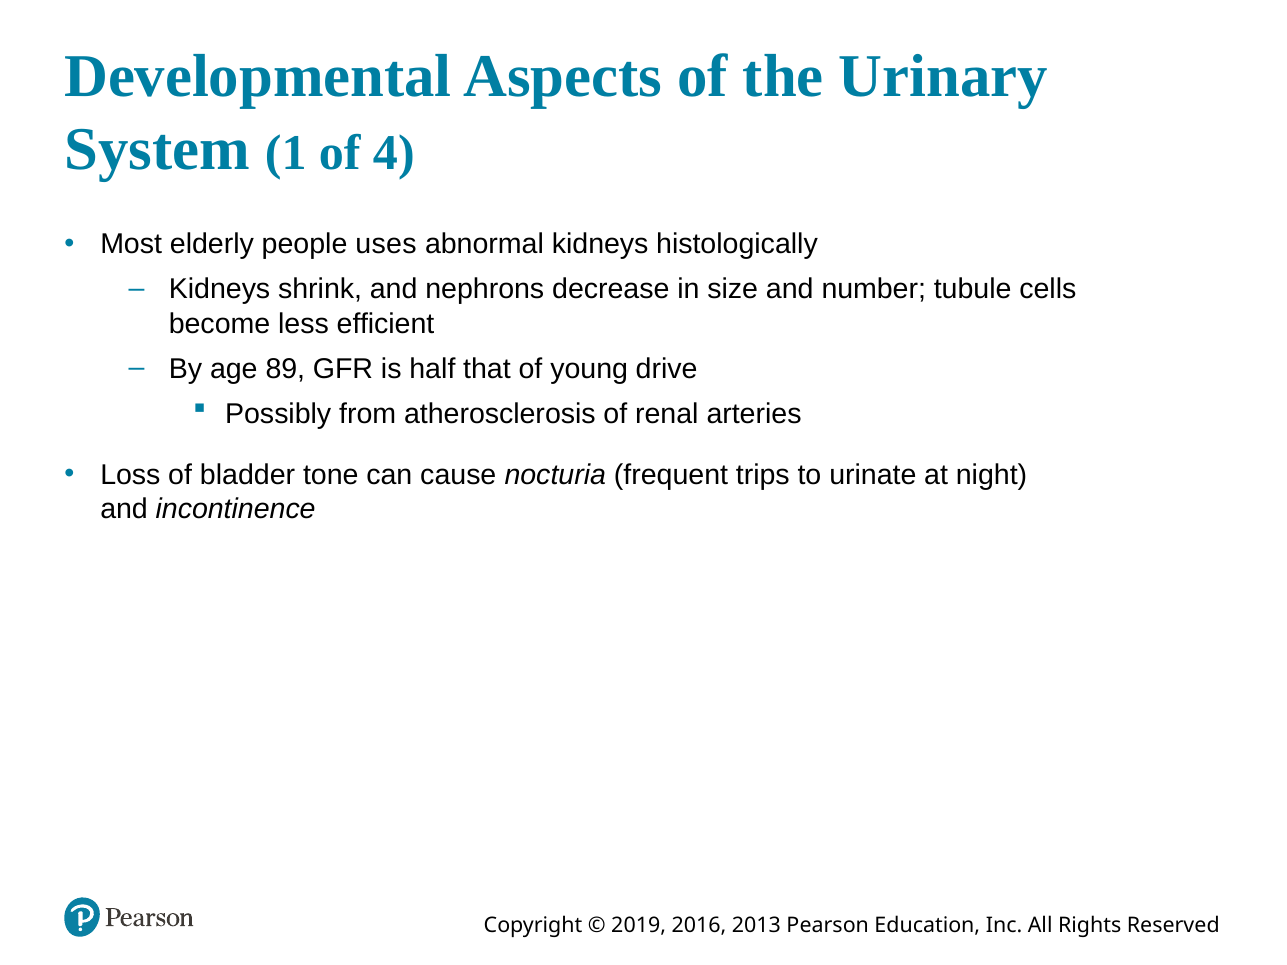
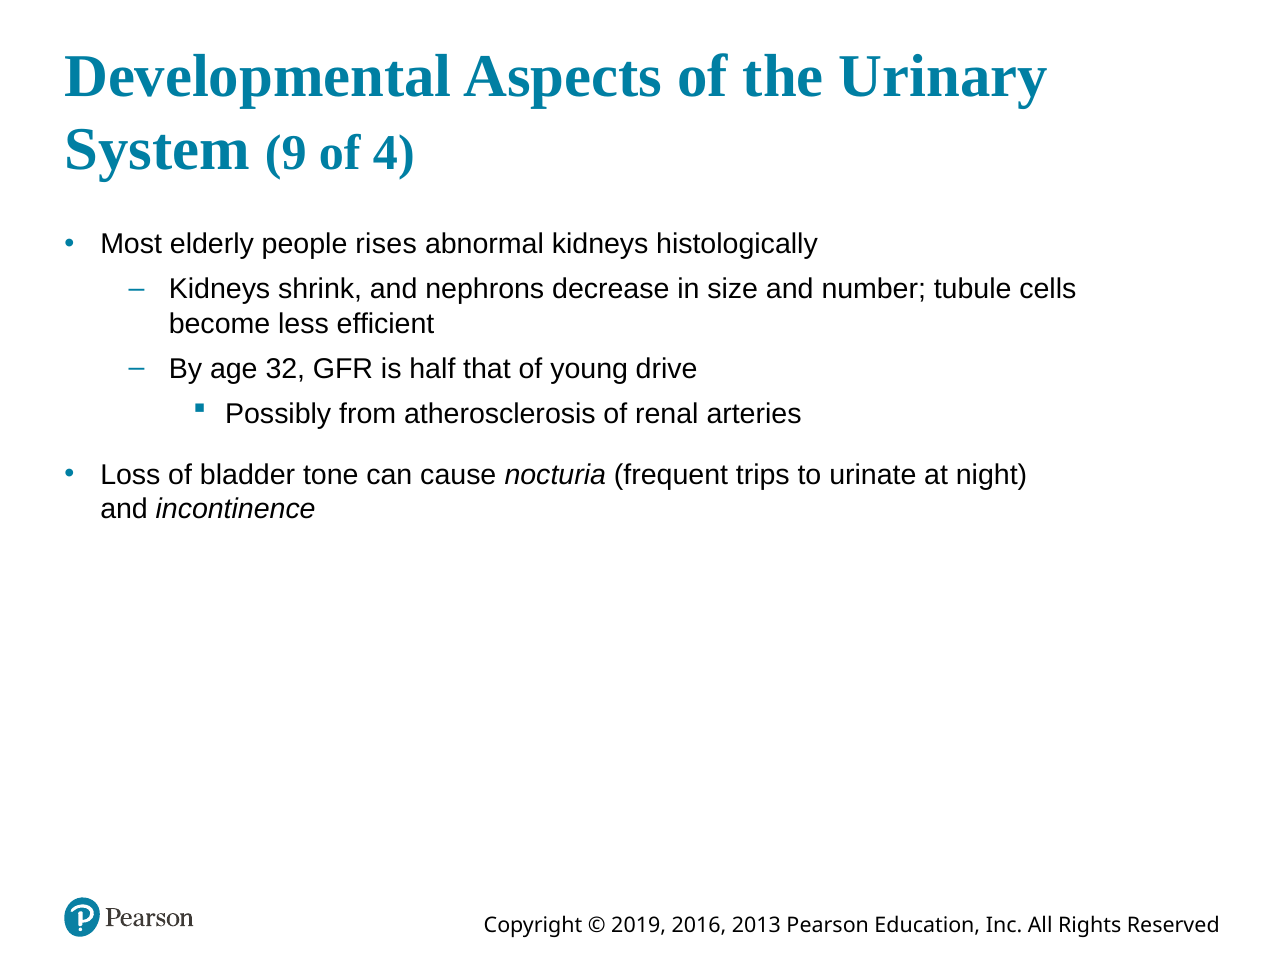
1: 1 -> 9 (286, 153)
uses: uses -> rises (386, 244)
89: 89 -> 32 (285, 369)
